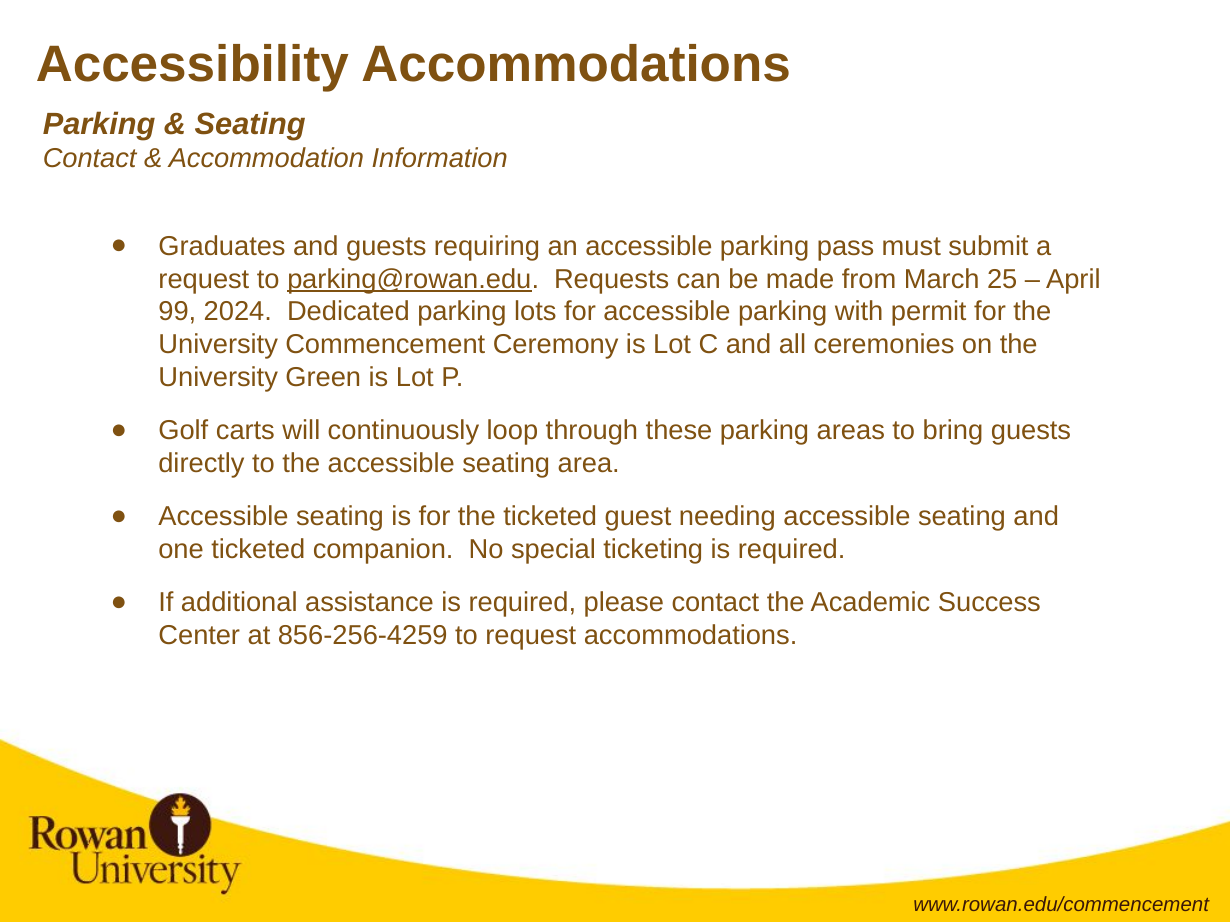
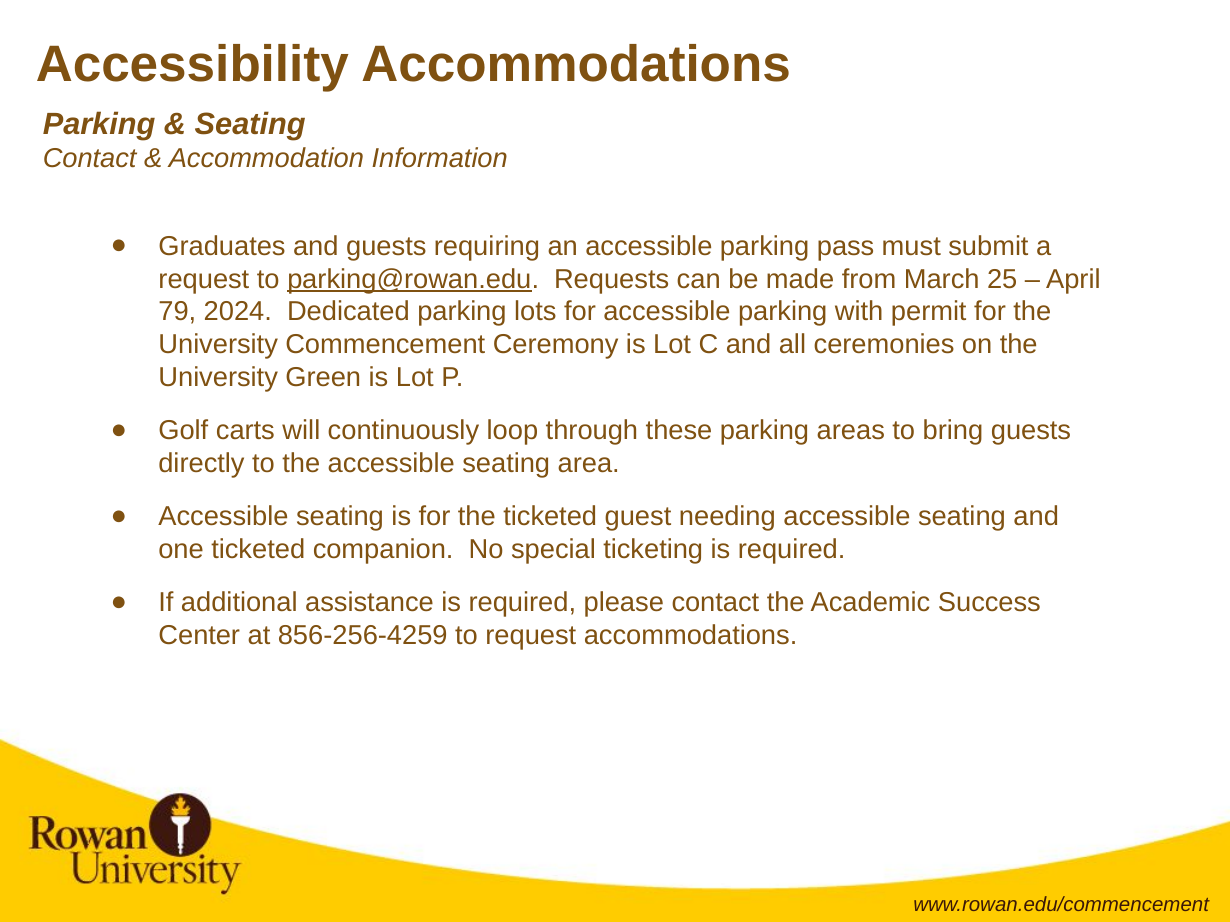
99: 99 -> 79 (177, 312)
